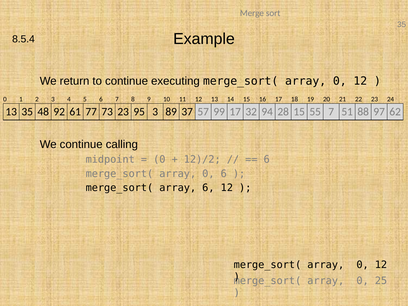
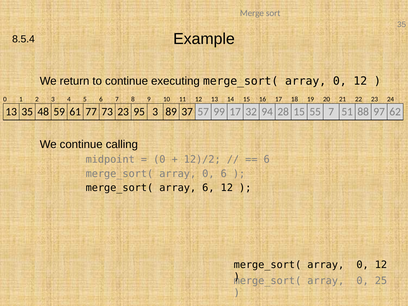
92: 92 -> 59 (59, 112)
